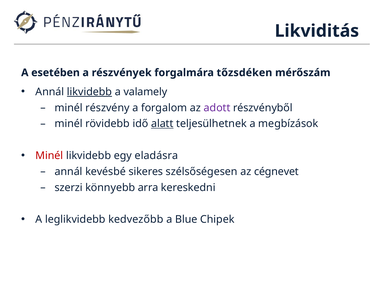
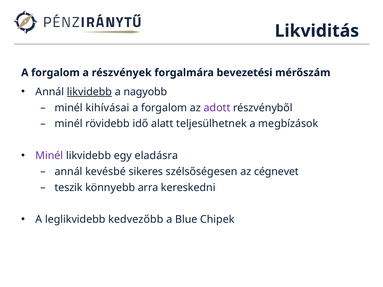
esetében: esetében -> forgalom (55, 73)
tőzsdéken: tőzsdéken -> bevezetési (245, 73)
valamely: valamely -> nagyobb (145, 92)
részvény: részvény -> kihívásai (107, 108)
alatt underline: present -> none (162, 124)
Minél colour: red -> purple (49, 156)
szerzi: szerzi -> teszik (69, 188)
